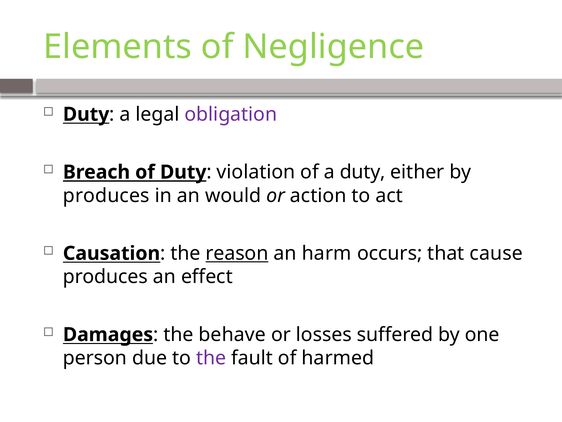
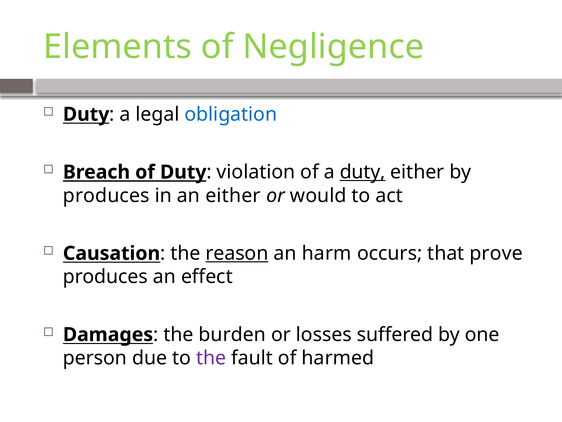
obligation colour: purple -> blue (231, 114)
duty underline: none -> present (363, 172)
an would: would -> either (233, 195)
action: action -> would (318, 195)
cause: cause -> prove (496, 253)
behave: behave -> burden (232, 334)
